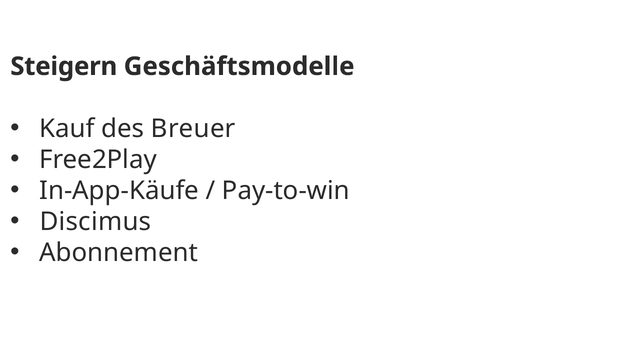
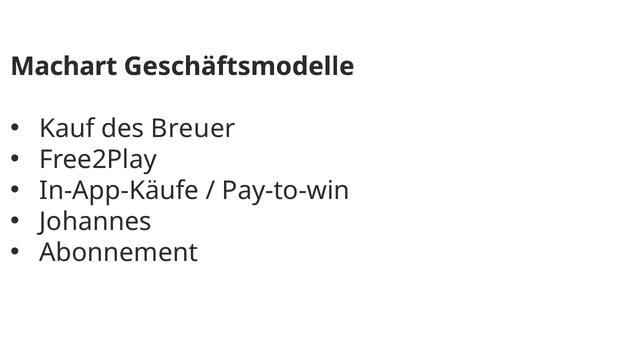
Steigern: Steigern -> Machart (64, 67)
Discimus: Discimus -> Johannes (96, 222)
